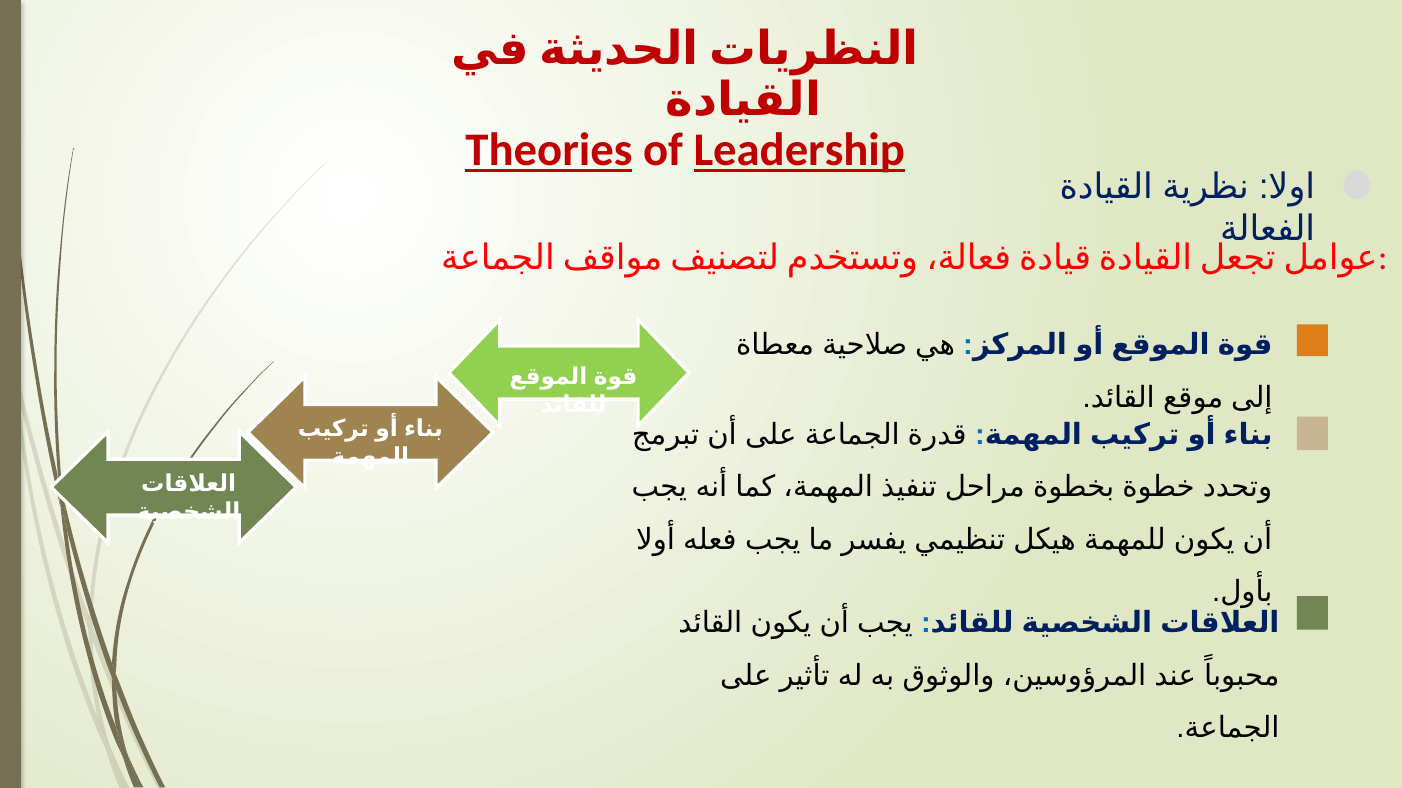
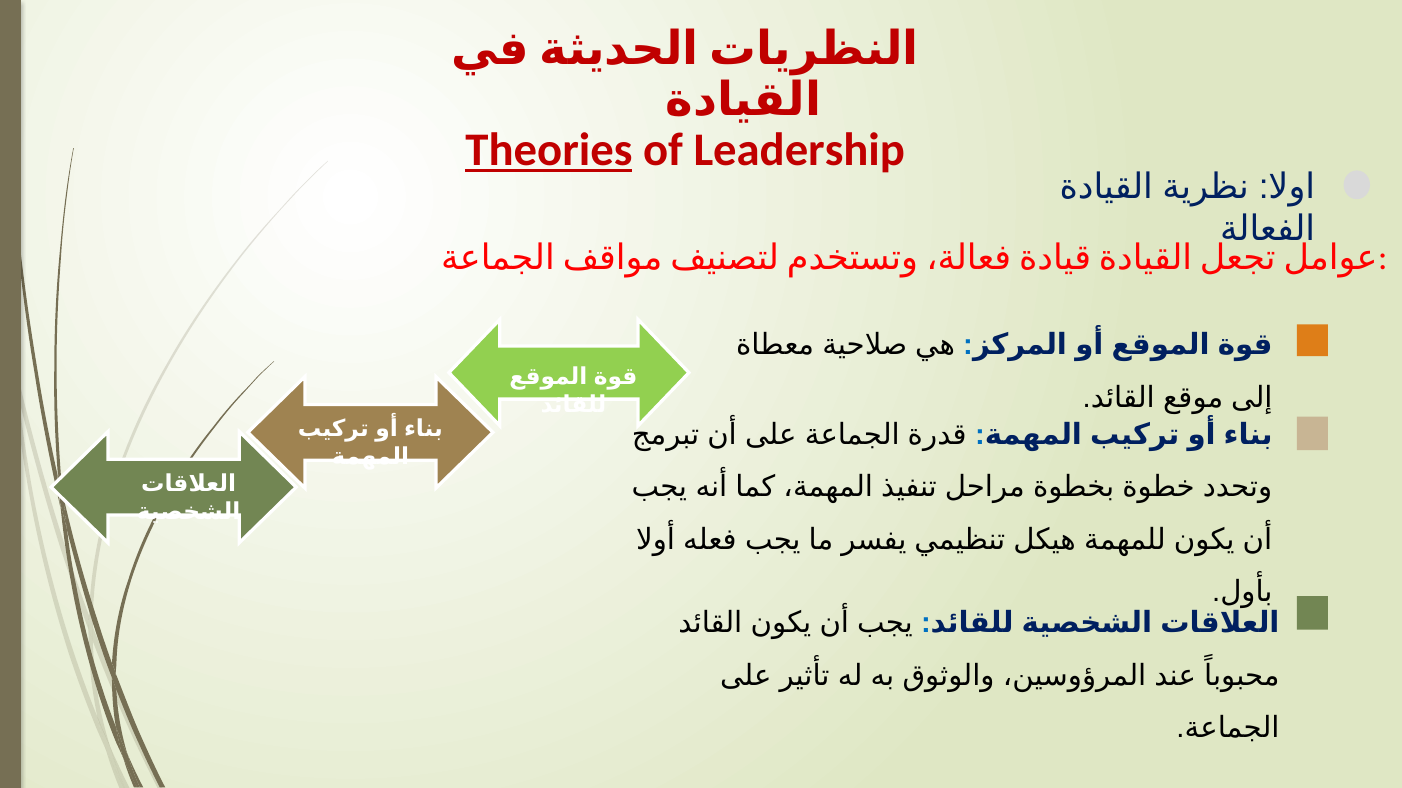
Leadership underline: present -> none (799, 150)
